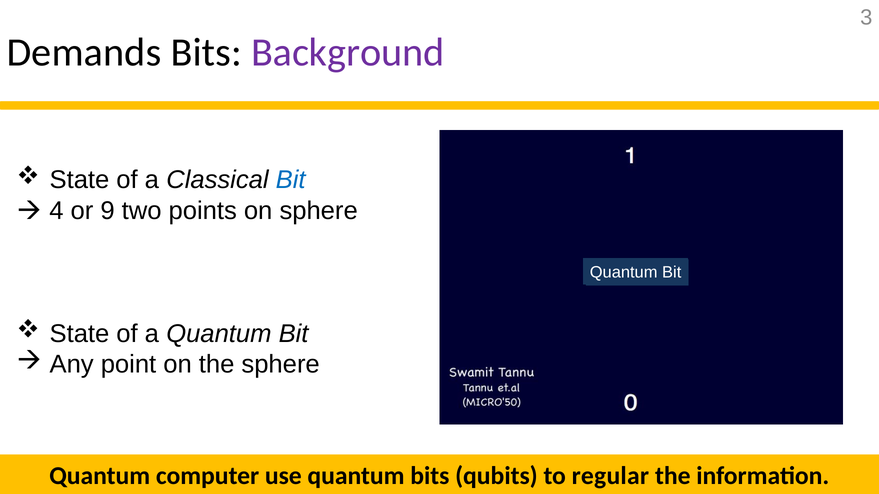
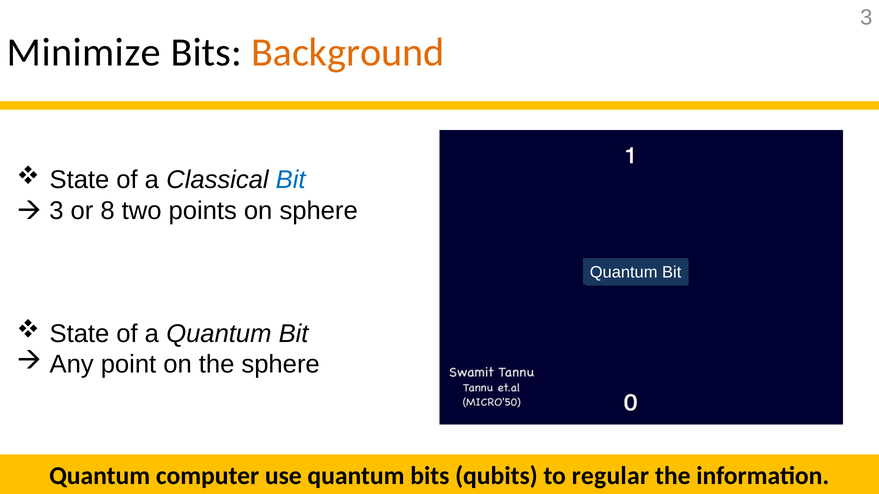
Demands: Demands -> Minimize (84, 52)
Background colour: purple -> orange (348, 52)
4: 4 -> 3 (56, 211)
9: 9 -> 8 (108, 211)
